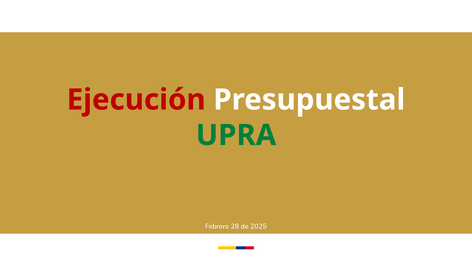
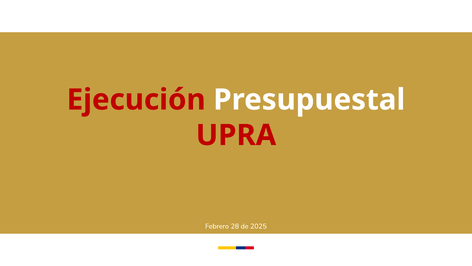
UPRA colour: green -> red (236, 135)
